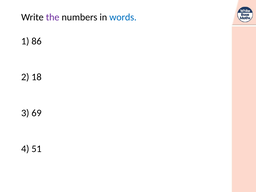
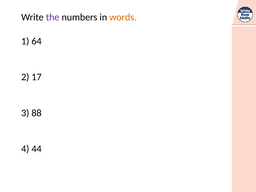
words colour: blue -> orange (123, 17)
86: 86 -> 64 (37, 41)
18: 18 -> 17 (37, 77)
69: 69 -> 88 (37, 113)
51: 51 -> 44 (37, 149)
